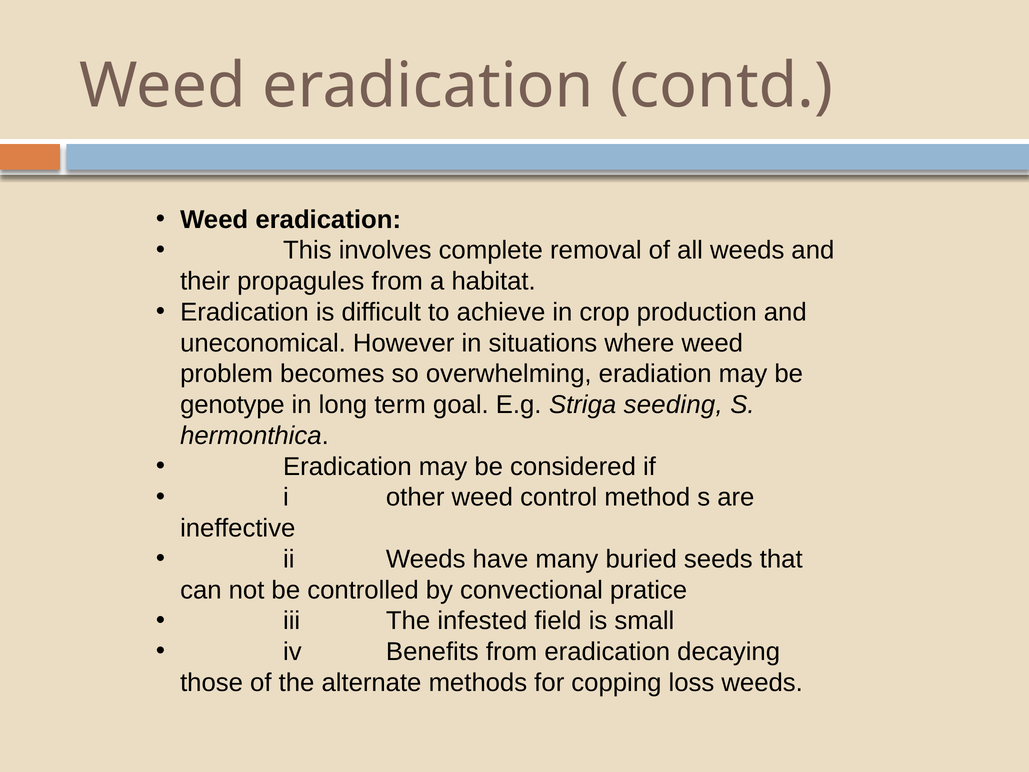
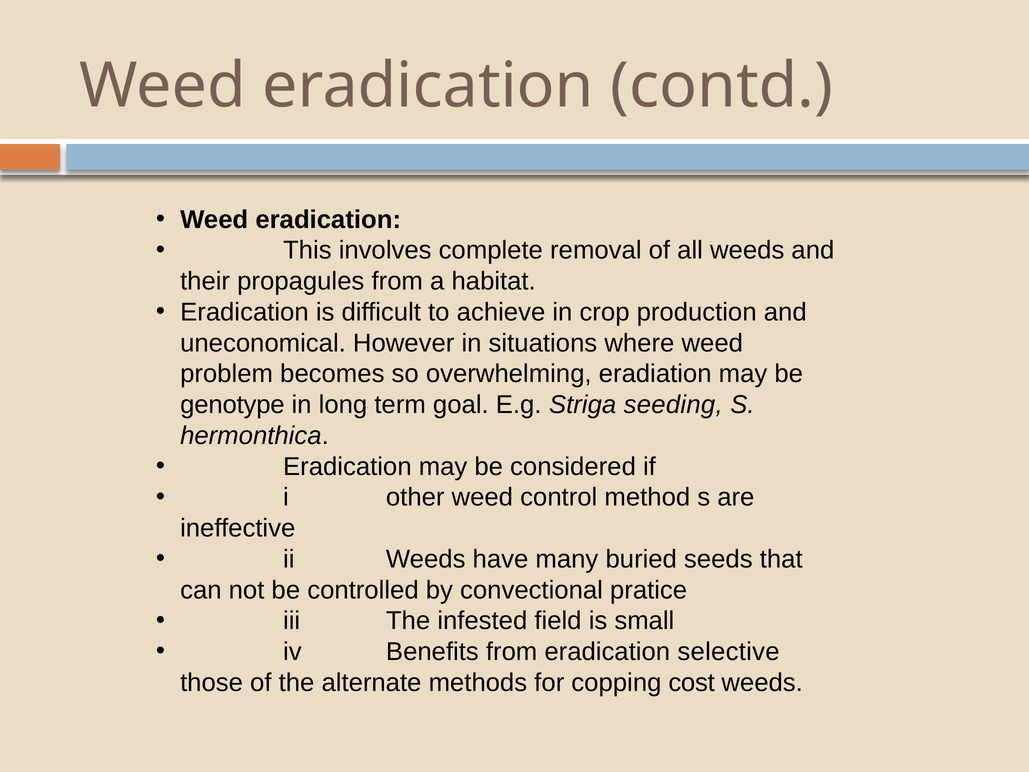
decaying: decaying -> selective (729, 652)
loss: loss -> cost (692, 683)
